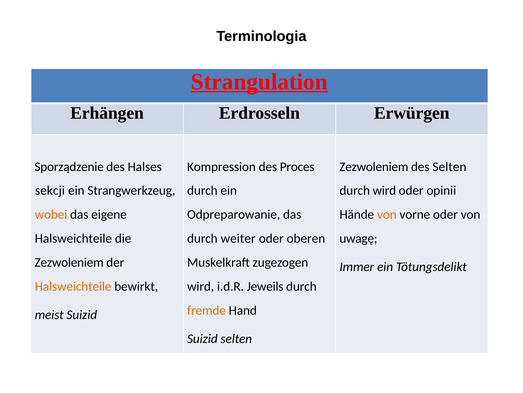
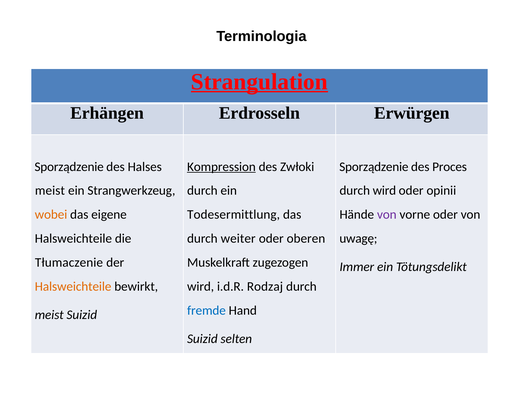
Kompression underline: none -> present (221, 166)
Proces: Proces -> Zwłoki (297, 166)
Zezwoleniem: Zezwoleniem -> Sporządzenie (374, 166)
des Selten: Selten -> Proces (450, 166)
sekcji: sekcji -> meist (50, 190)
Odpreparowanie: Odpreparowanie -> Todesermittlung (234, 214)
von colour: orange -> purple (387, 214)
Zezwoleniem: Zezwoleniem -> Tłumaczenie (69, 262)
Jeweils: Jeweils -> Rodzaj (265, 286)
fremde colour: orange -> blue (206, 310)
